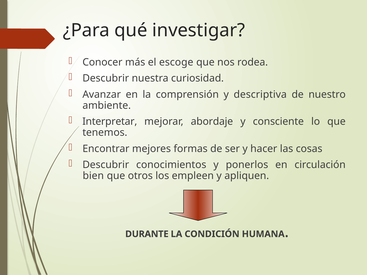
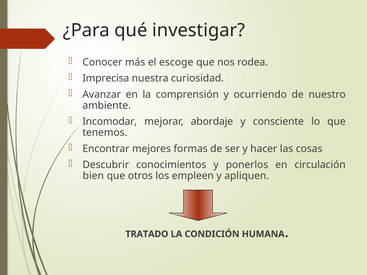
Descubrir: Descubrir -> Imprecisa (106, 78)
descriptiva: descriptiva -> ocurriendo (260, 95)
Interpretar: Interpretar -> Incomodar (110, 122)
DURANTE: DURANTE -> TRATADO (147, 234)
